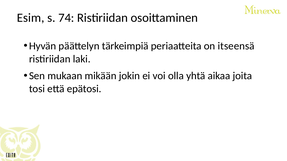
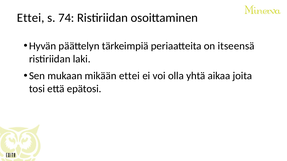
Esim: Esim -> Ettei (31, 18)
mikään jokin: jokin -> ettei (129, 76)
